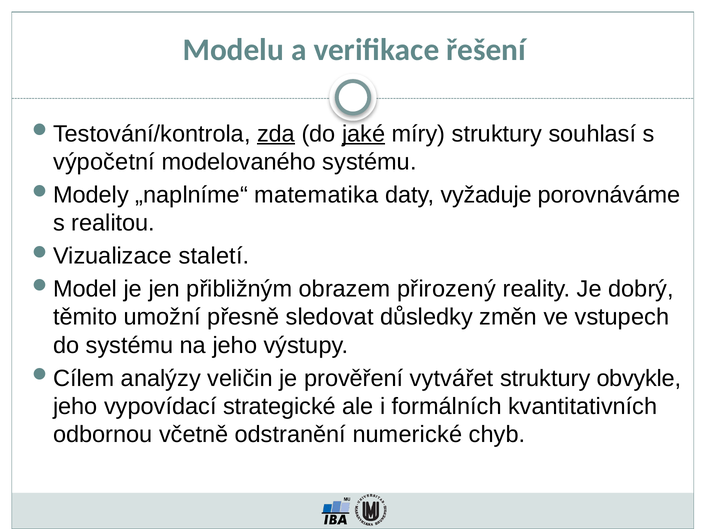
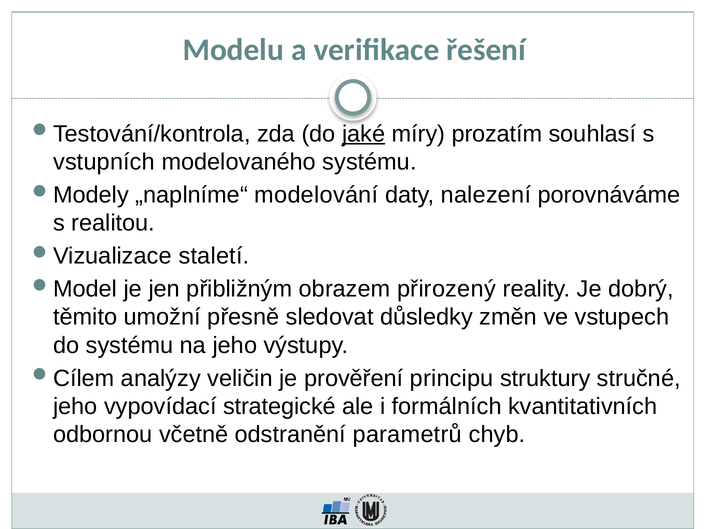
zda underline: present -> none (276, 134)
míry struktury: struktury -> prozatím (497, 134)
výpočetní: výpočetní -> vstupních (104, 162)
matematika: matematika -> modelování (316, 195)
vyžaduje: vyžaduje -> nalezení (486, 195)
vytvářet: vytvářet -> principu (452, 379)
obvykle: obvykle -> stručné (639, 379)
numerické: numerické -> parametrů (407, 435)
